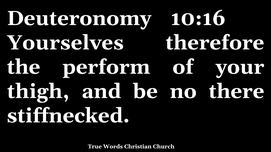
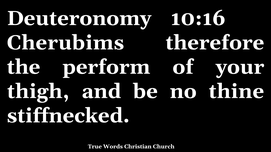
Yourselves: Yourselves -> Cherubims (65, 43)
there: there -> thine (236, 92)
